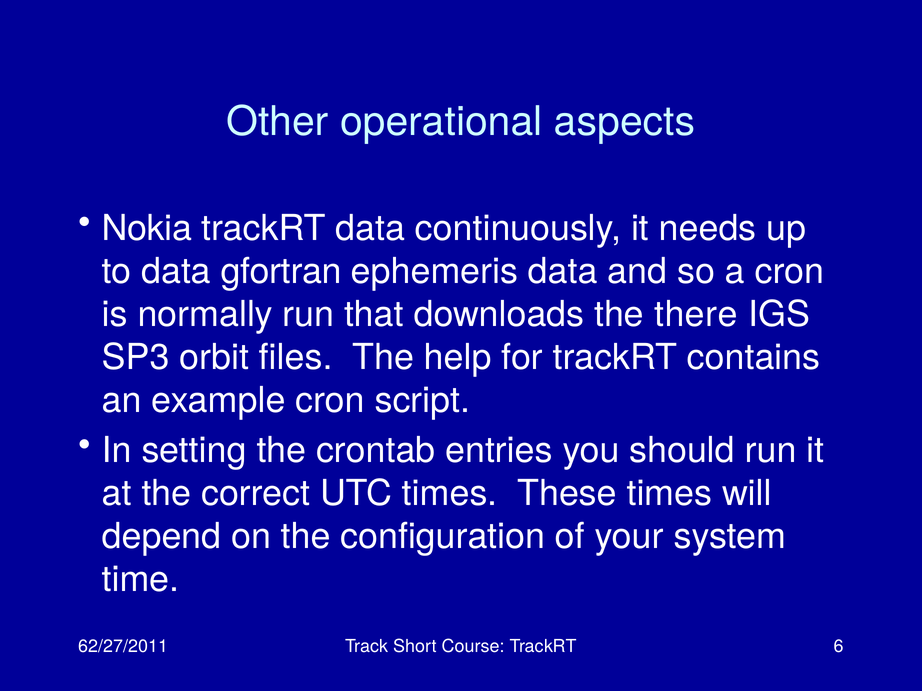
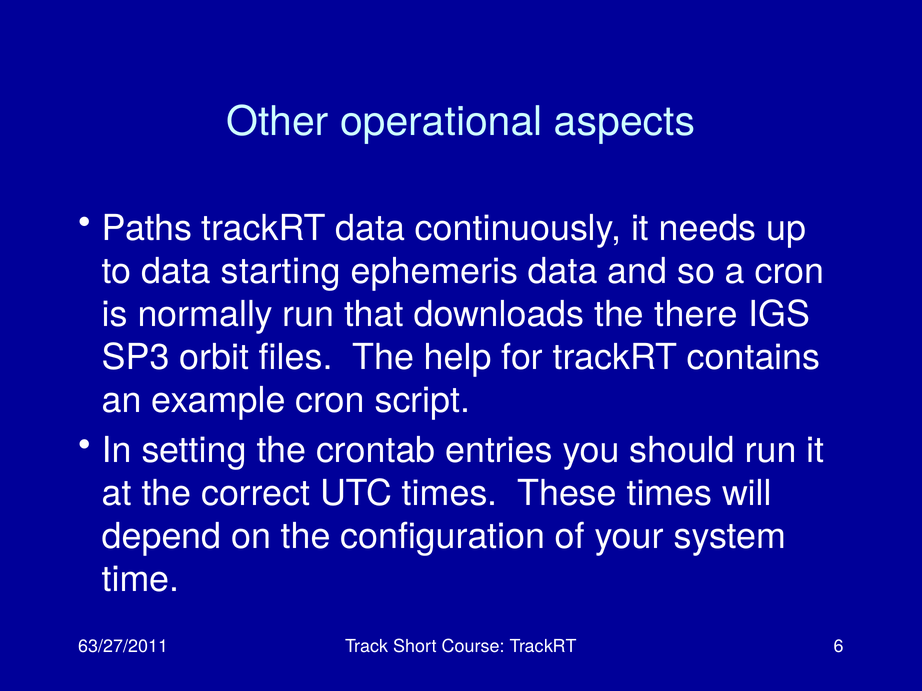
Nokia: Nokia -> Paths (147, 228)
gfortran: gfortran -> starting (281, 271)
62/27/2011: 62/27/2011 -> 63/27/2011 (123, 647)
